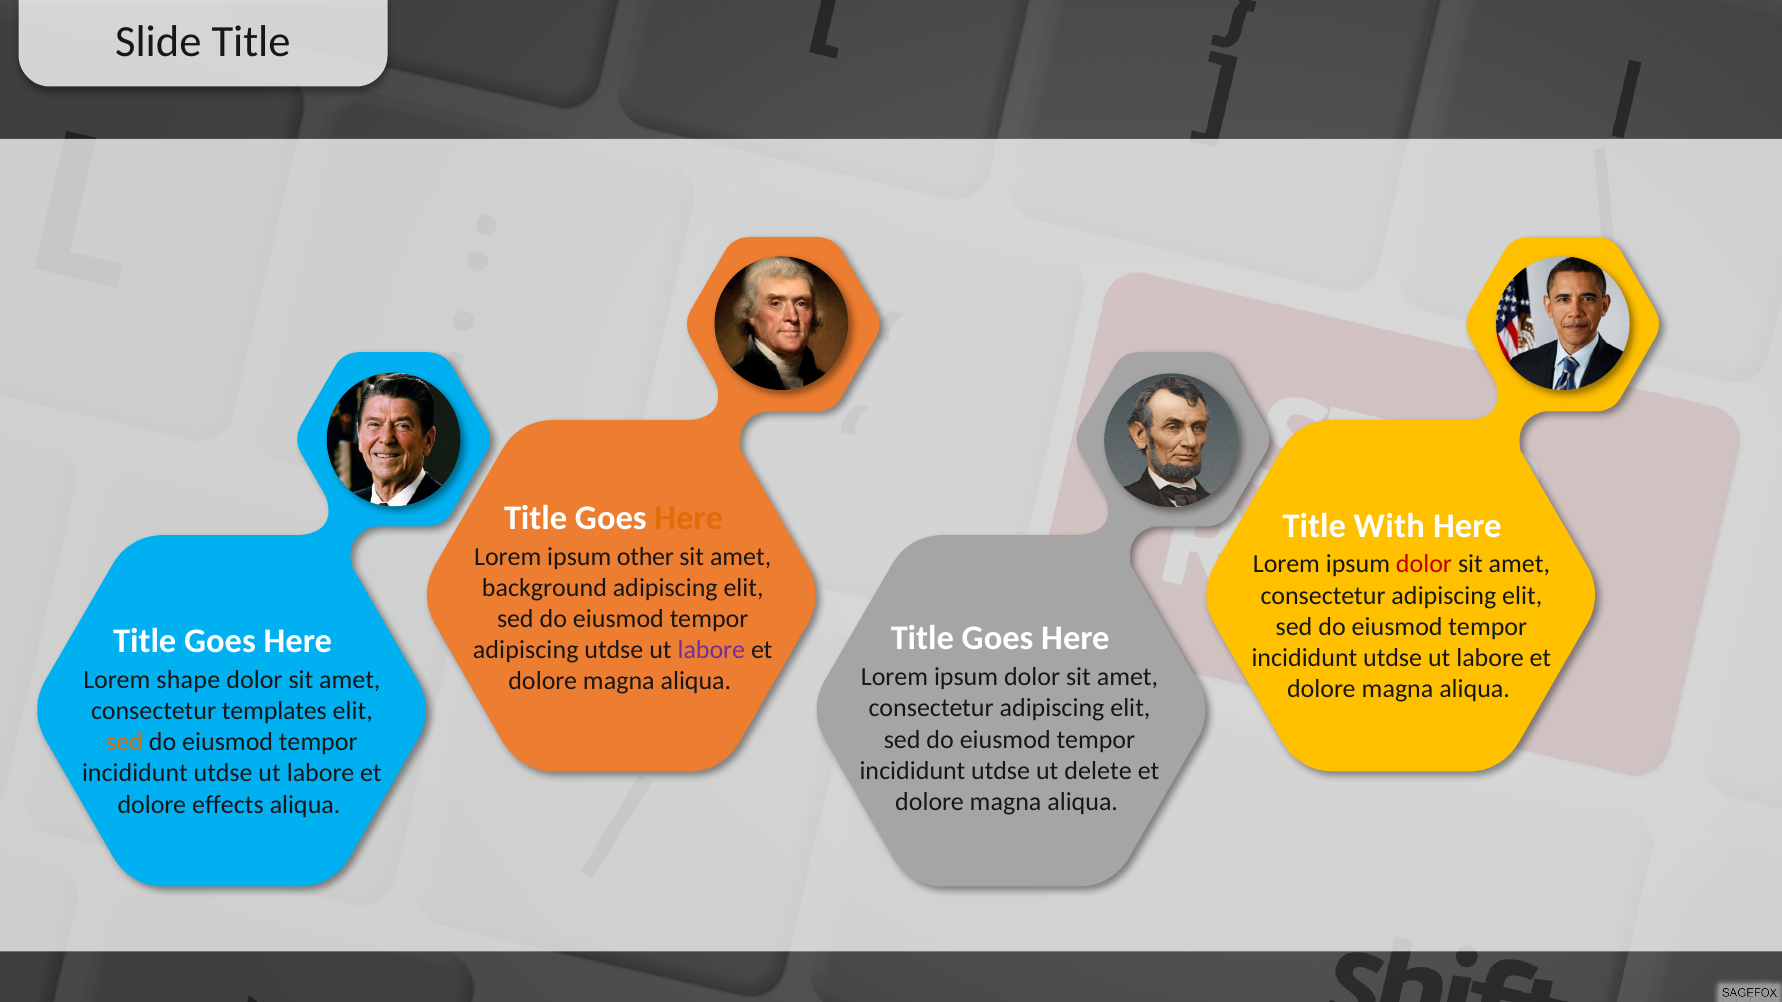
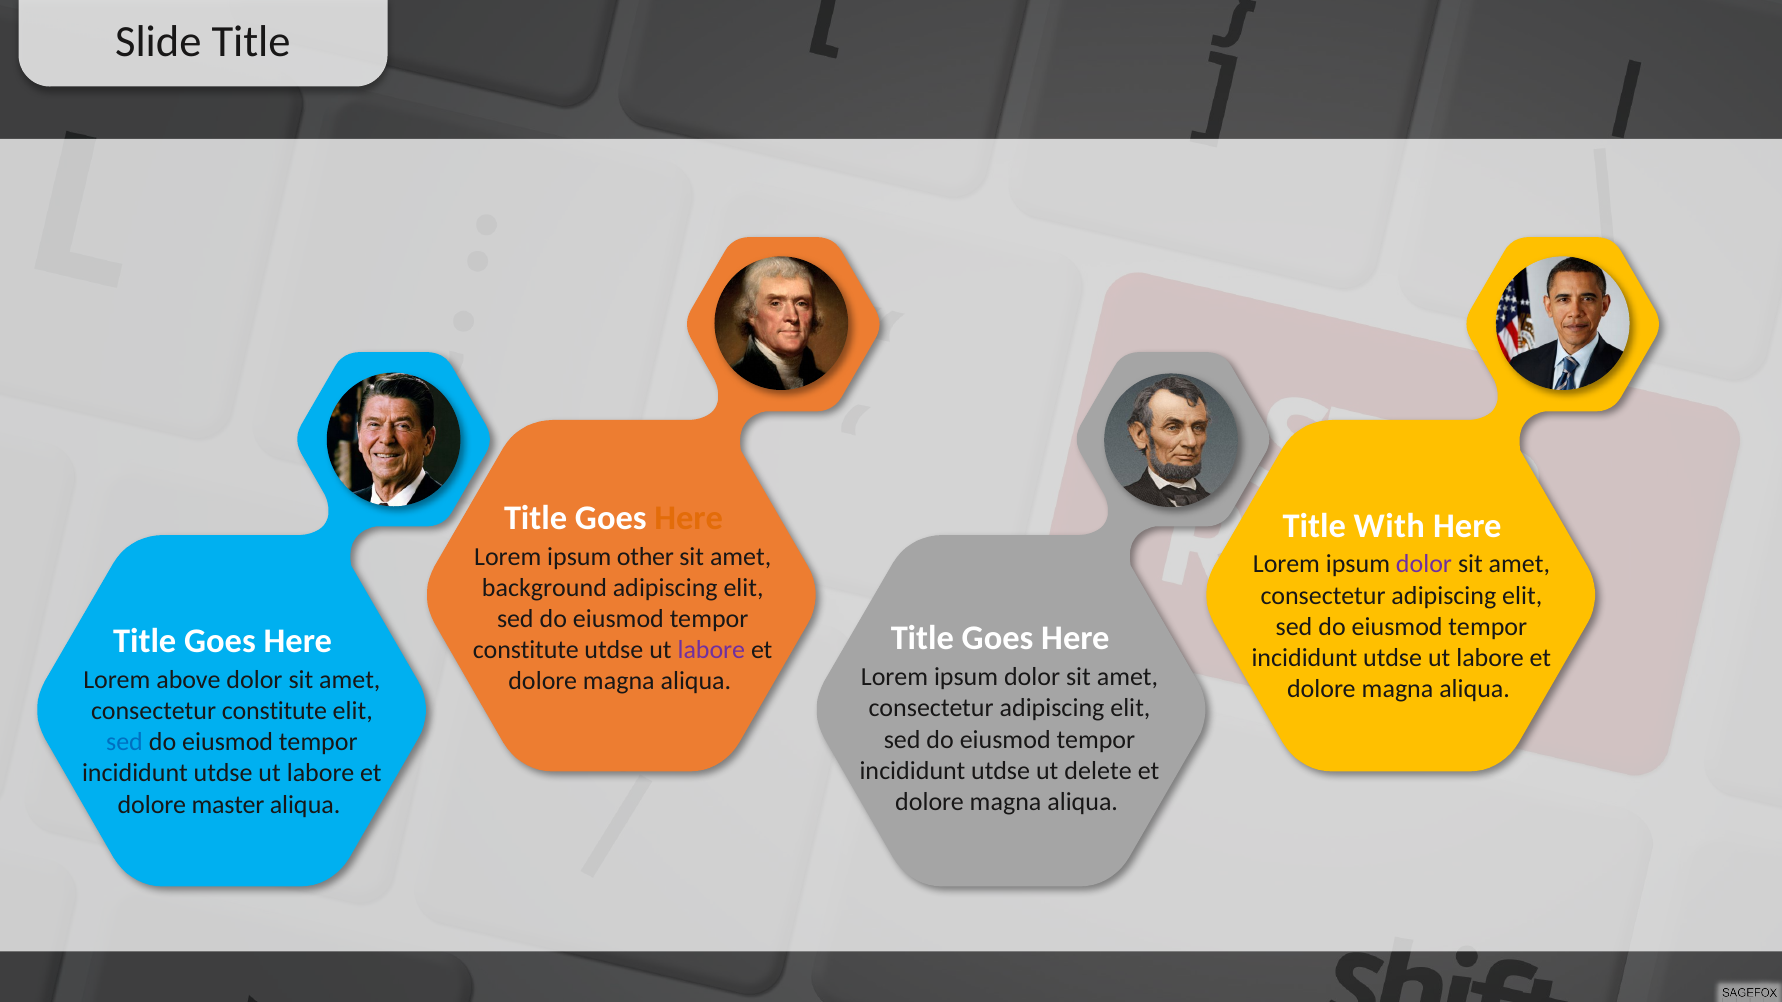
dolor colour: red -> purple (1424, 564)
adipiscing: adipiscing -> constitute (526, 650)
shape: shape -> above (188, 680)
consectetur templates: templates -> constitute (274, 711)
sed colour: orange -> blue (125, 742)
effects: effects -> master (228, 805)
